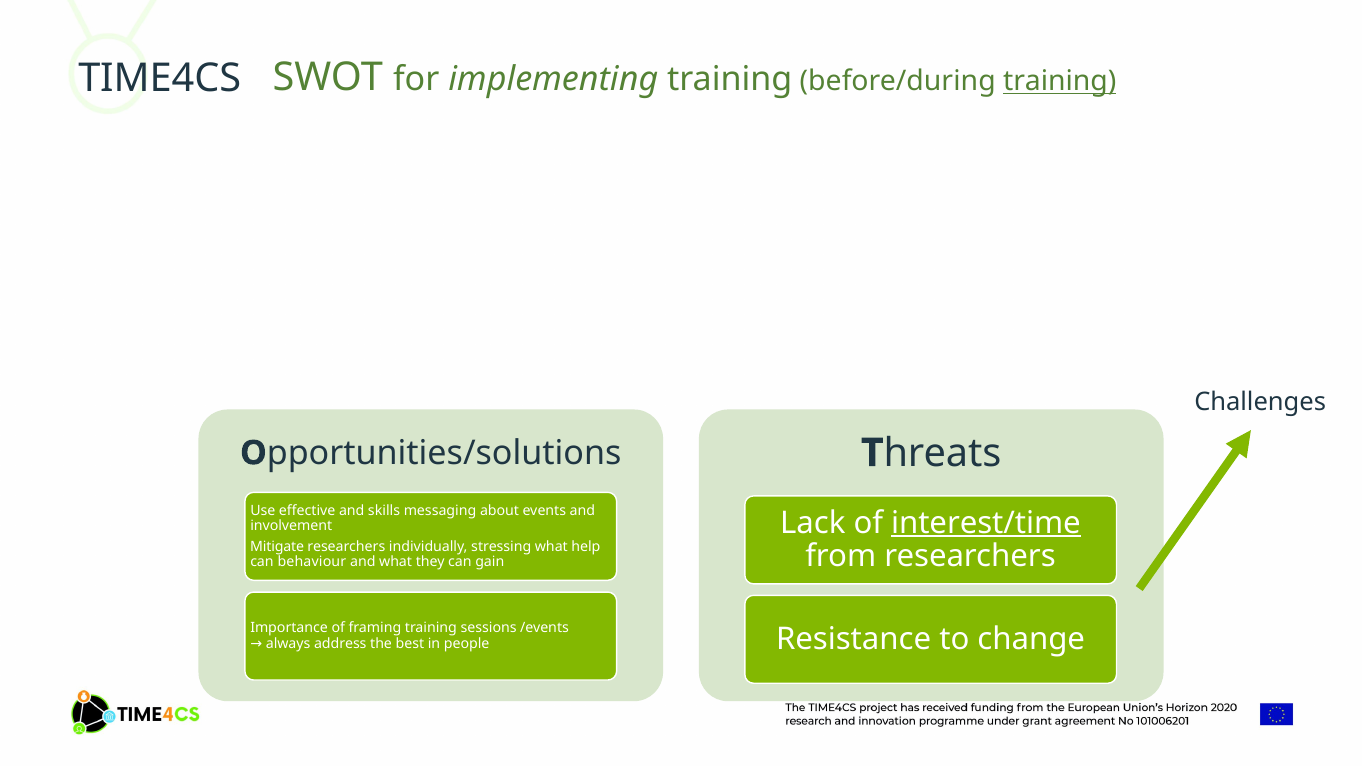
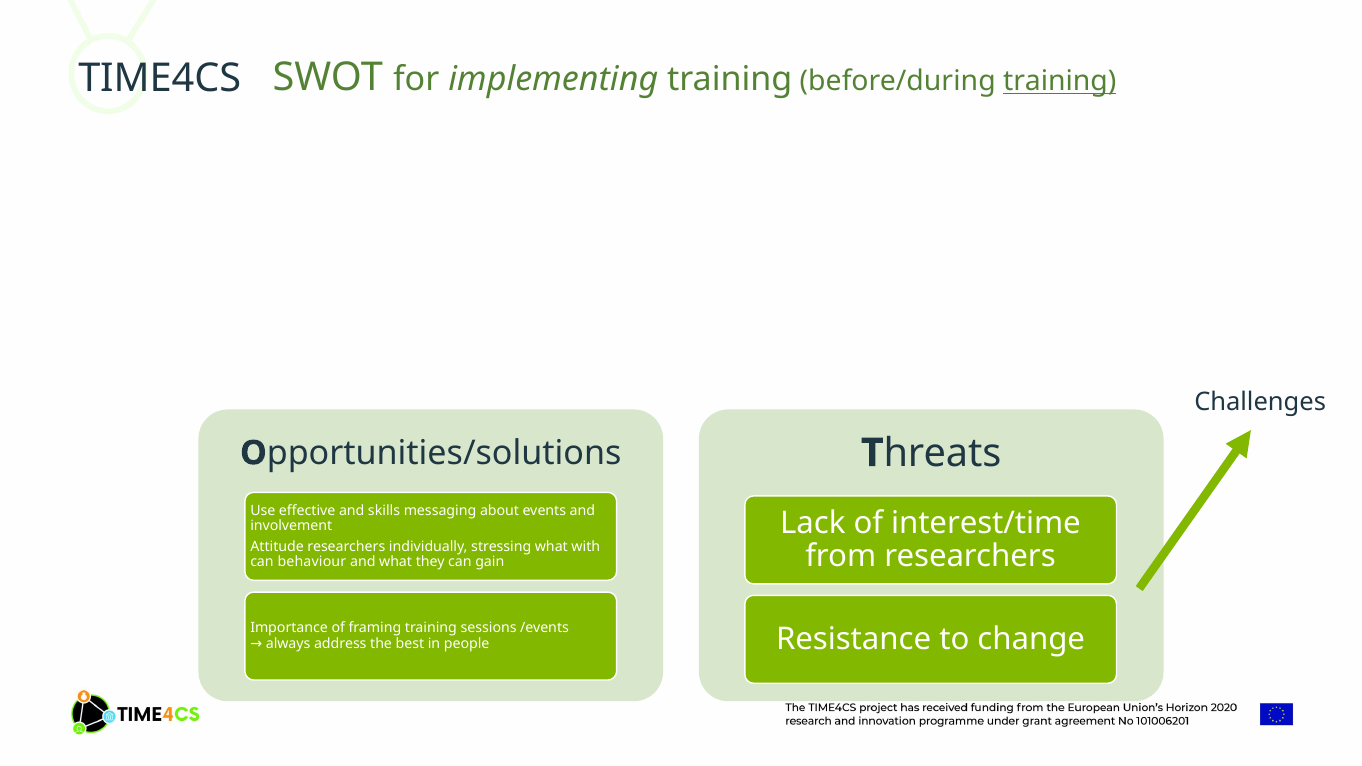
interest/time underline: present -> none (986, 523)
Mitigate: Mitigate -> Attitude (277, 546)
help: help -> with (586, 546)
